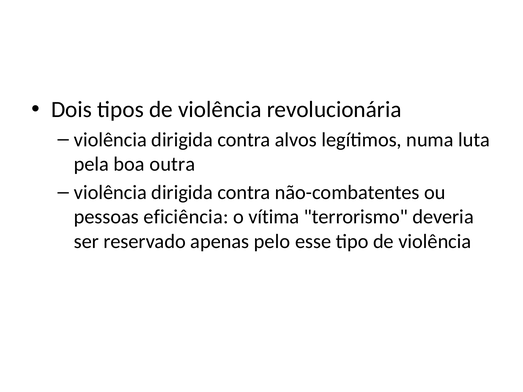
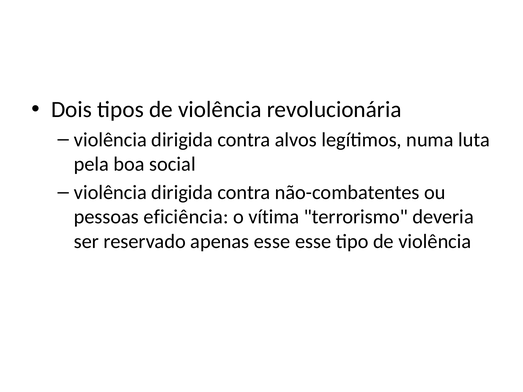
outra: outra -> social (172, 164)
apenas pelo: pelo -> esse (272, 242)
